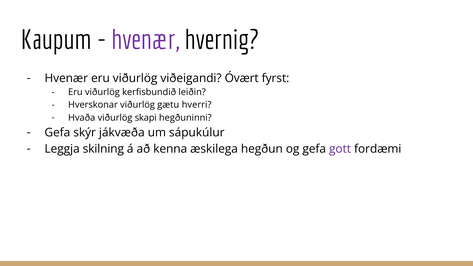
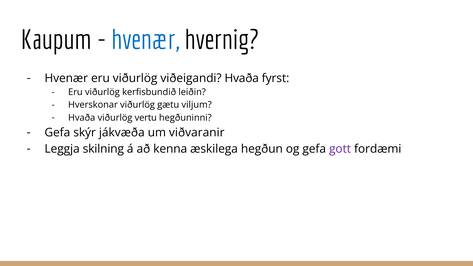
hvenær colour: purple -> blue (146, 40)
viðeigandi Óvært: Óvært -> Hvaða (242, 78)
hverri: hverri -> viljum (197, 105)
skapi: skapi -> vertu (146, 118)
sápukúlur: sápukúlur -> viðvaranir (197, 133)
